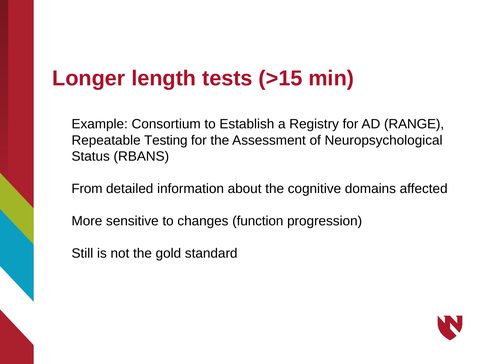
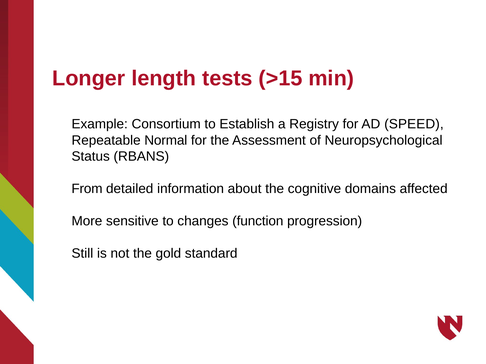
RANGE: RANGE -> SPEED (414, 124)
Testing: Testing -> Normal (166, 140)
